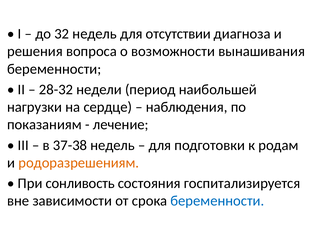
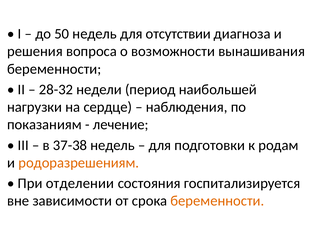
32: 32 -> 50 (62, 34)
сонливость: сонливость -> отделении (80, 183)
беременности colour: blue -> orange (217, 201)
